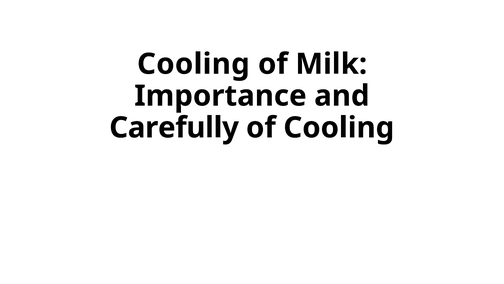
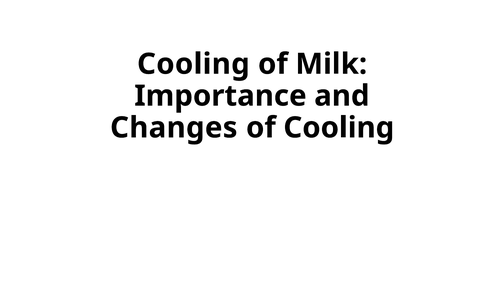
Carefully: Carefully -> Changes (174, 127)
